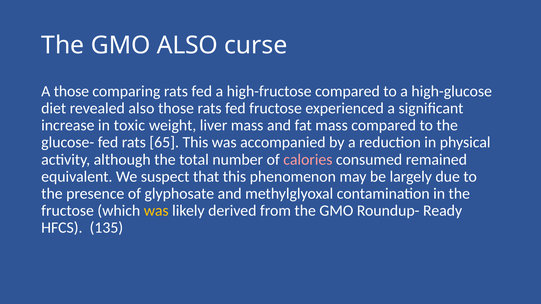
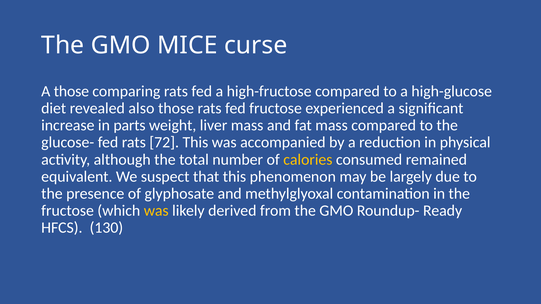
GMO ALSO: ALSO -> MICE (187, 45)
toxic: toxic -> parts (129, 126)
65: 65 -> 72 (164, 143)
calories colour: pink -> yellow (308, 160)
135: 135 -> 130 (106, 228)
